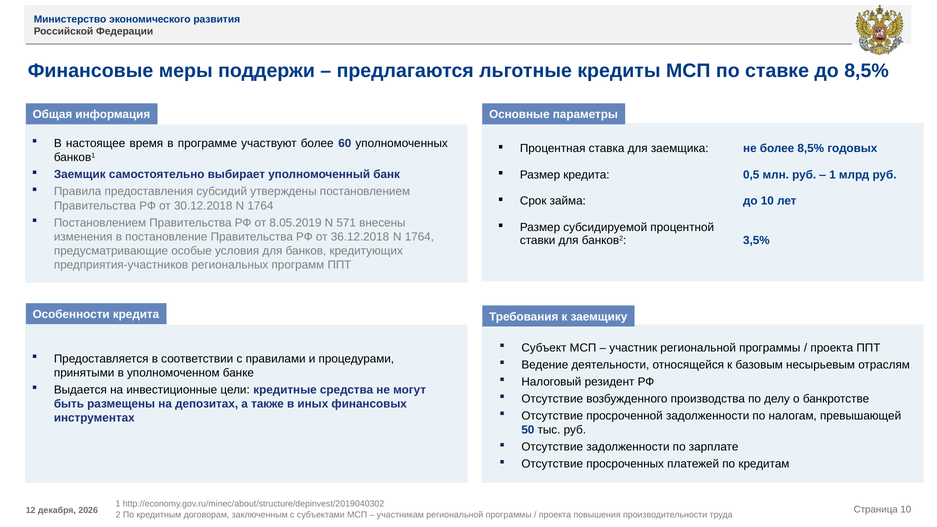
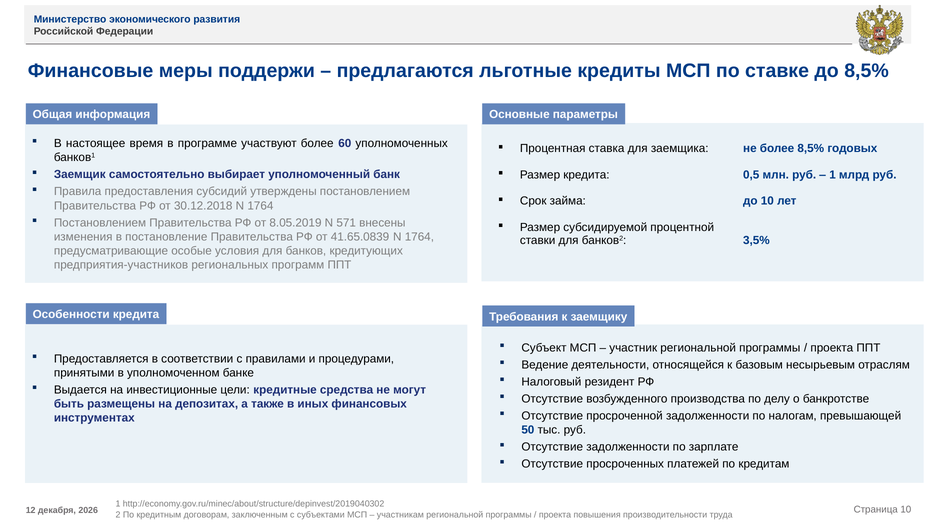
36.12.2018: 36.12.2018 -> 41.65.0839 (360, 237)
